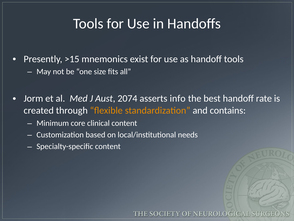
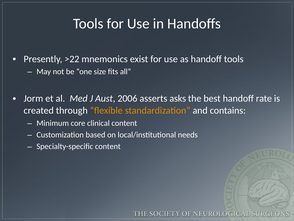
>15: >15 -> >22 (72, 59)
2074: 2074 -> 2006 (127, 98)
info: info -> asks (178, 98)
